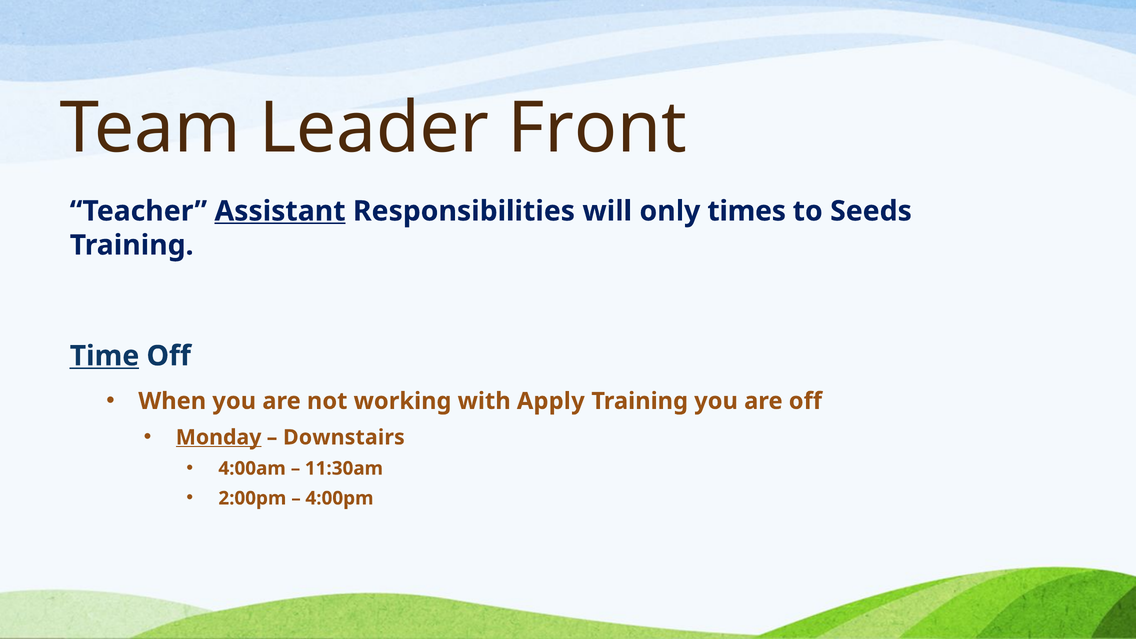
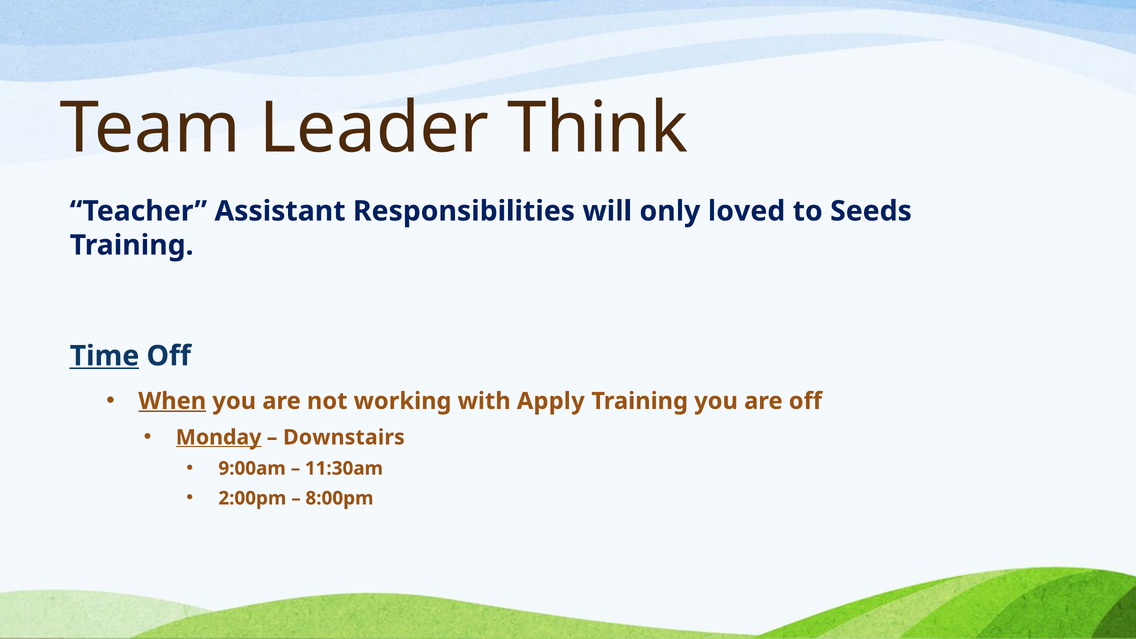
Front: Front -> Think (598, 128)
Assistant underline: present -> none (280, 211)
times: times -> loved (747, 211)
When underline: none -> present (172, 401)
4:00am: 4:00am -> 9:00am (252, 468)
4:00pm: 4:00pm -> 8:00pm (339, 498)
